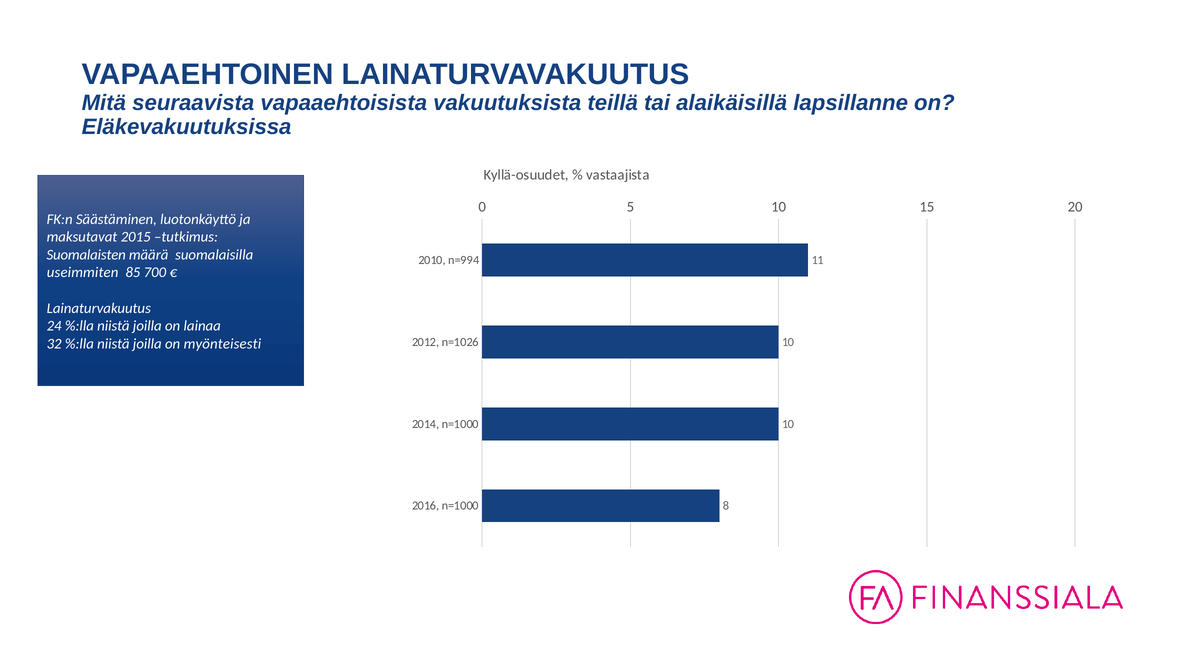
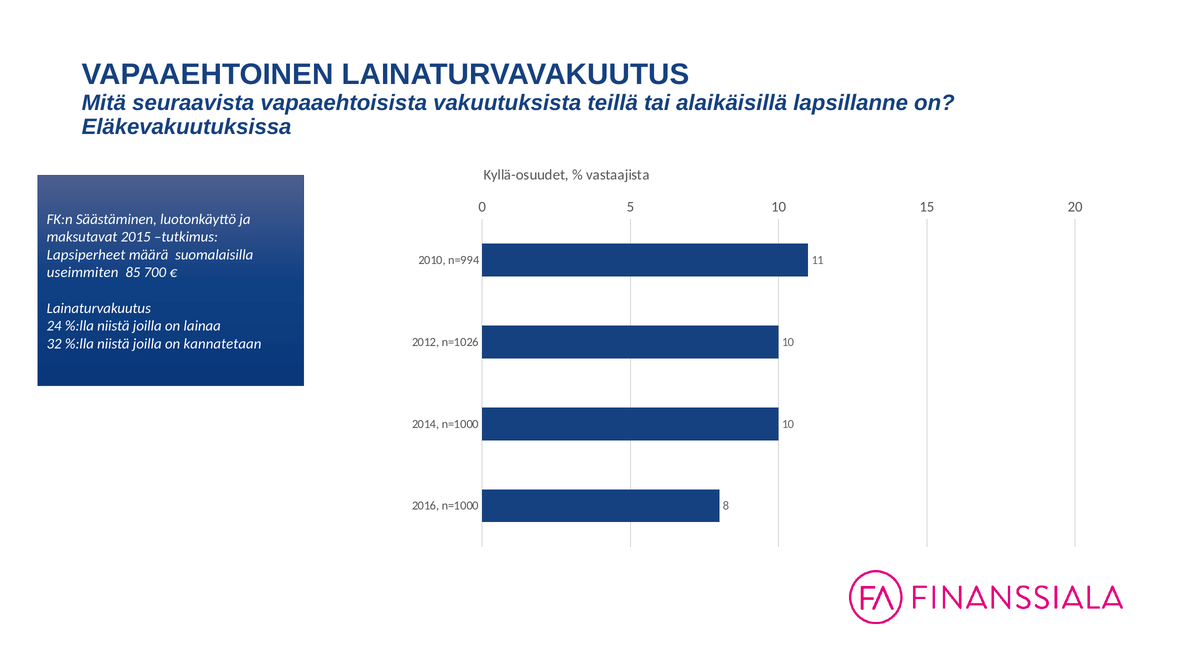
Suomalaisten: Suomalaisten -> Lapsiperheet (86, 255)
myönteisesti: myönteisesti -> kannatetaan (222, 343)
